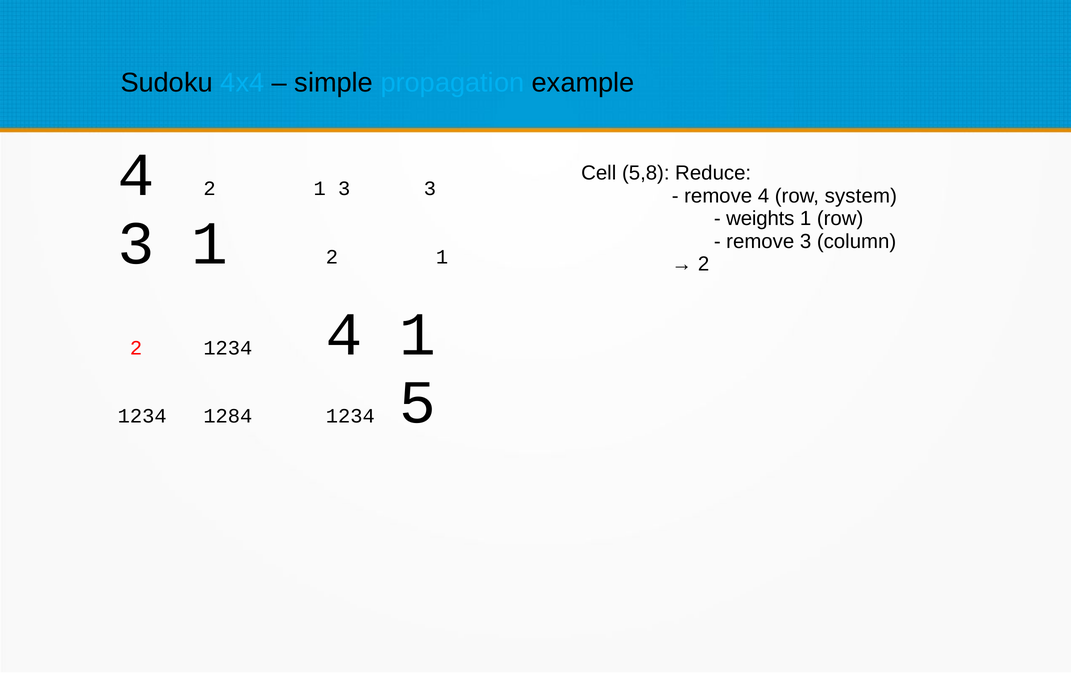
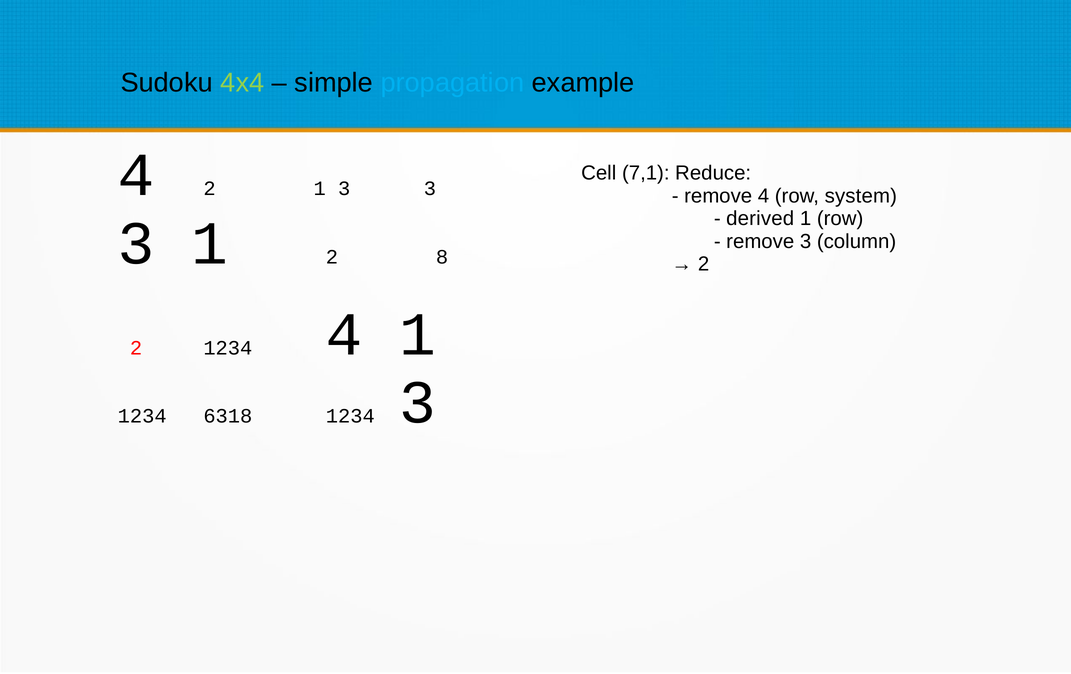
4x4 colour: light blue -> light green (242, 83)
5,8: 5,8 -> 7,1 (646, 173)
weights: weights -> derived (760, 219)
1 2 1: 1 -> 8 (442, 257)
1284: 1284 -> 6318 (228, 417)
1234 5: 5 -> 3 (418, 403)
